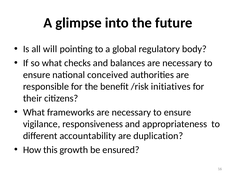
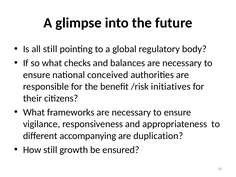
all will: will -> still (50, 49)
accountability: accountability -> accompanying (88, 136)
How this: this -> still (50, 150)
